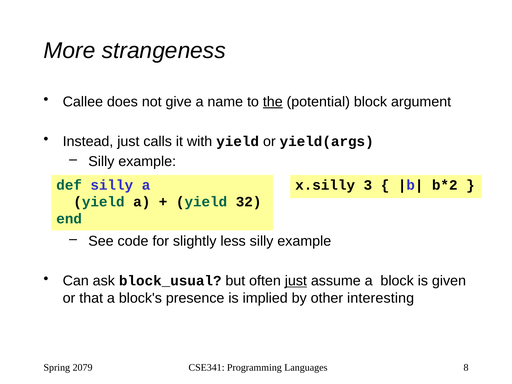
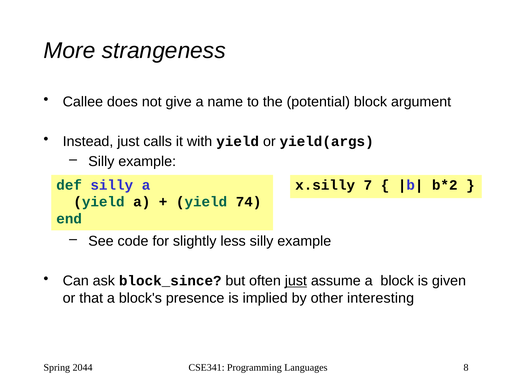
the underline: present -> none (273, 102)
3: 3 -> 7 (368, 185)
32: 32 -> 74 (249, 202)
block_usual: block_usual -> block_since (170, 281)
2079: 2079 -> 2044 (83, 368)
